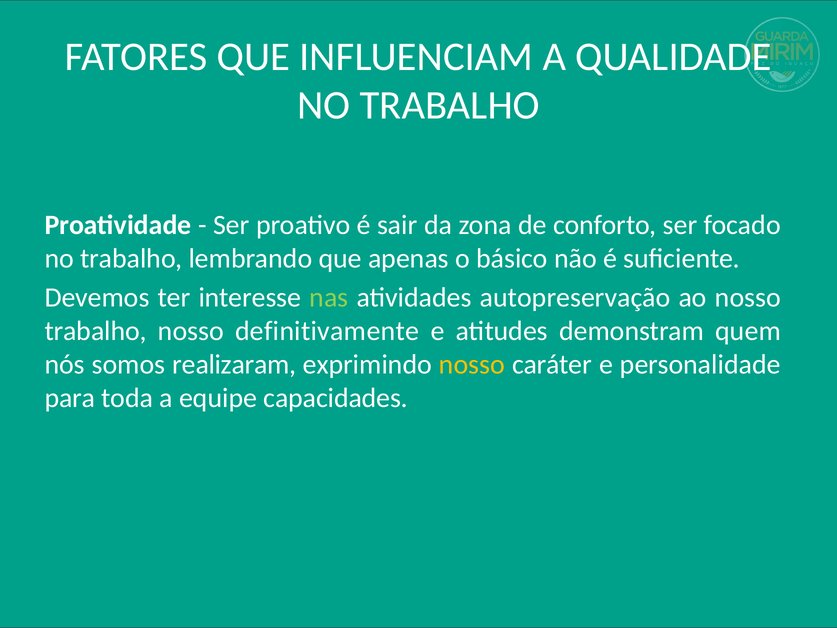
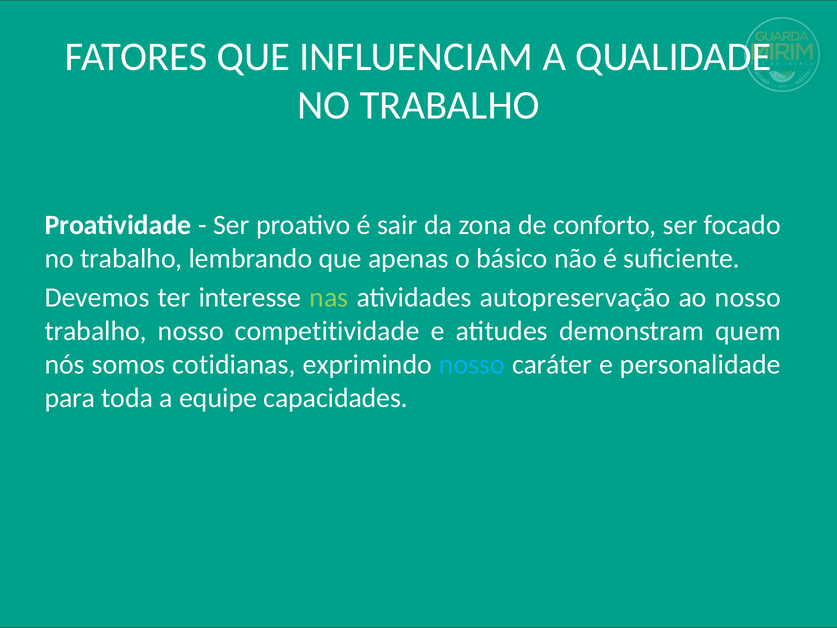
definitivamente: definitivamente -> competitividade (327, 331)
realizaram: realizaram -> cotidianas (234, 364)
nosso colour: yellow -> light blue (472, 364)
